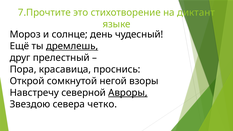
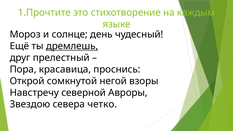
7.Прочтите: 7.Прочтите -> 1.Прочтите (44, 13)
диктант: диктант -> каждым (196, 13)
Авроры underline: present -> none (128, 93)
